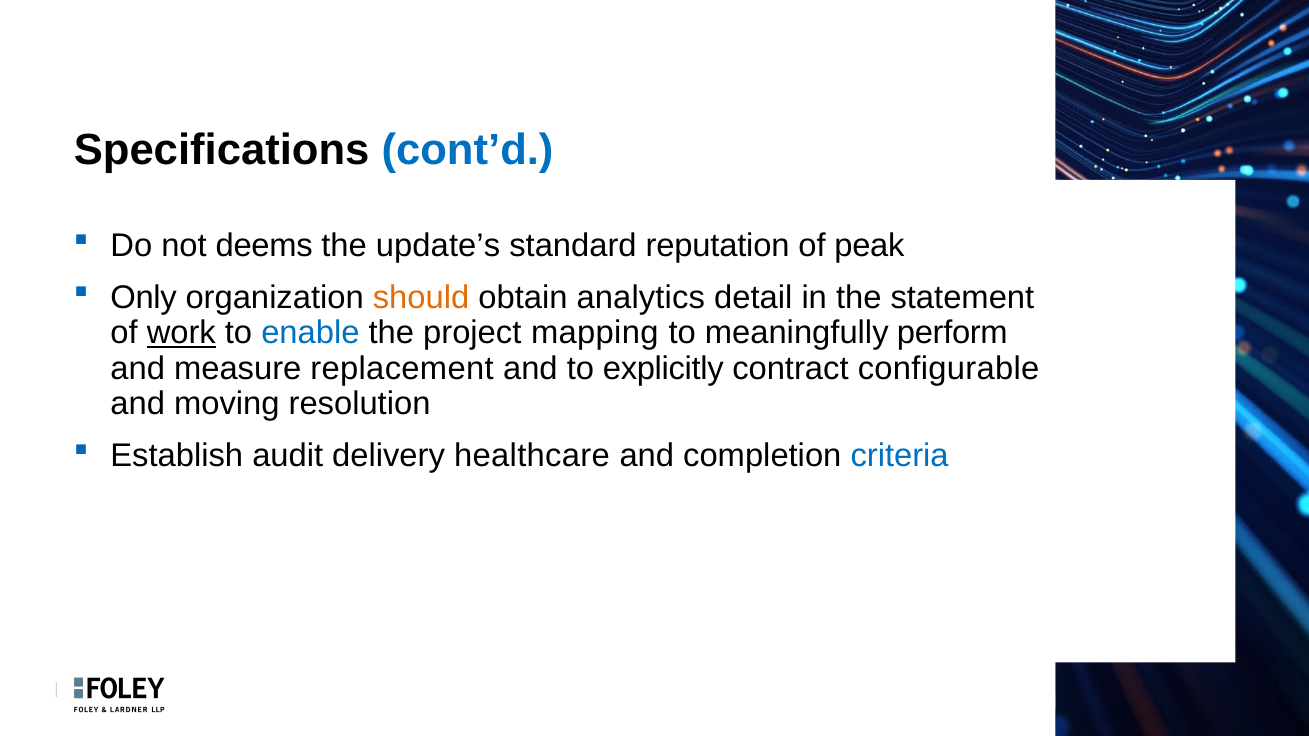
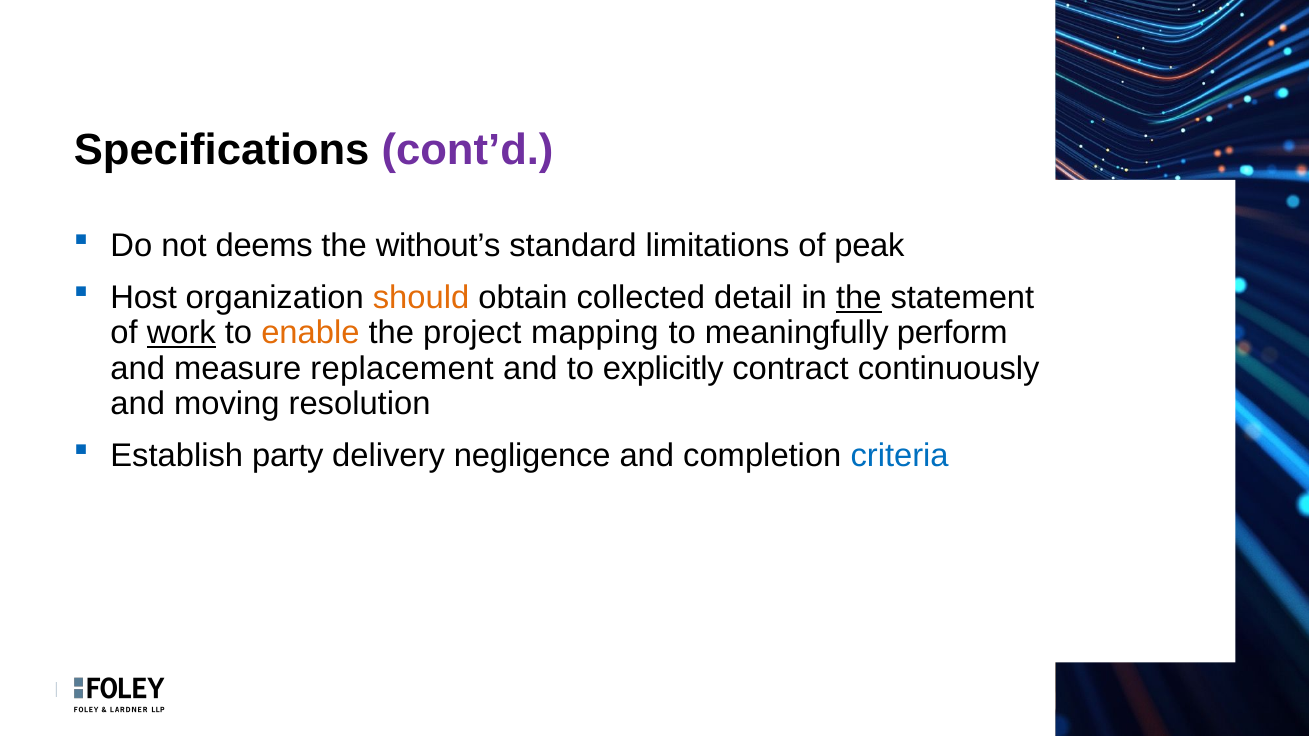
cont’d colour: blue -> purple (468, 150)
update’s: update’s -> without’s (438, 246)
reputation: reputation -> limitations (718, 246)
Only: Only -> Host (144, 298)
analytics: analytics -> collected (641, 298)
the underline: none -> present (859, 298)
enable colour: blue -> orange (310, 333)
configurable: configurable -> continuously (949, 368)
audit: audit -> party (288, 455)
healthcare: healthcare -> negligence (532, 455)
